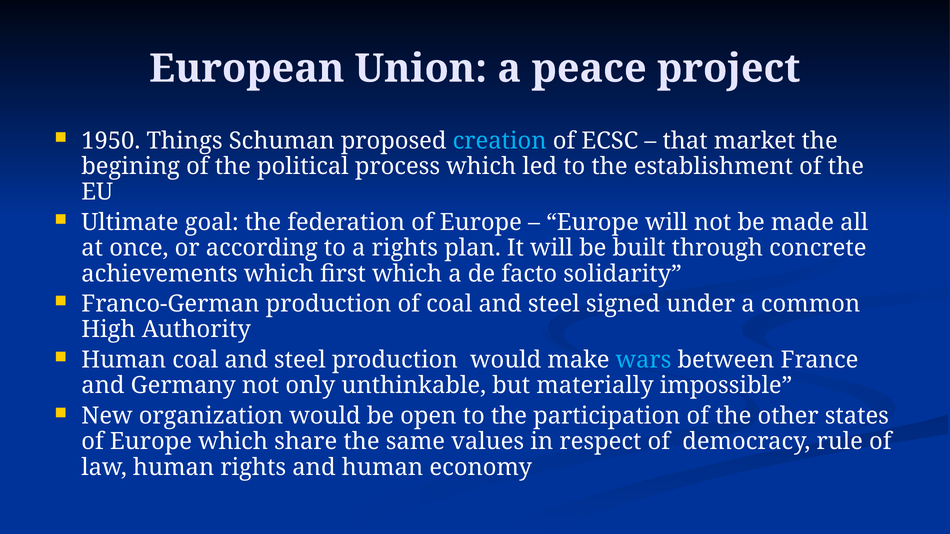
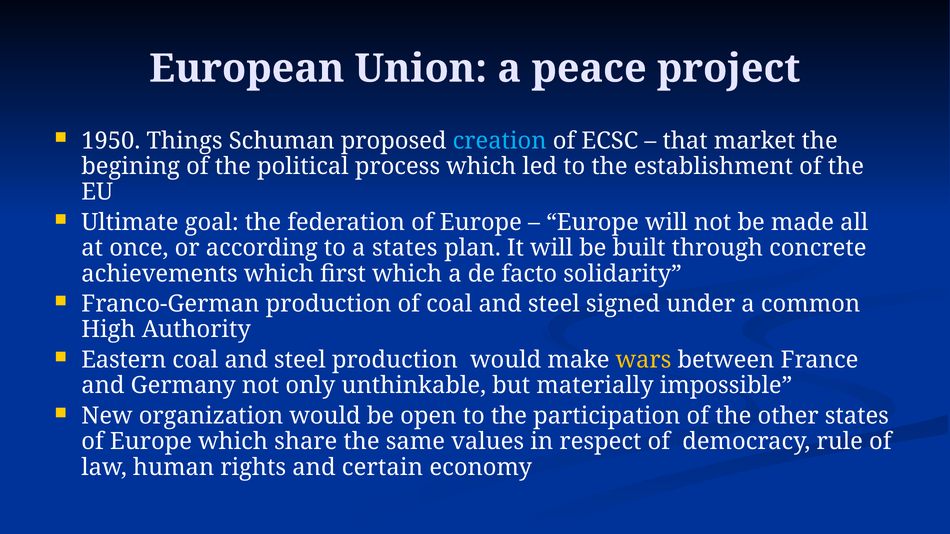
a rights: rights -> states (405, 248)
Human: Human -> Eastern (124, 360)
wars colour: light blue -> yellow (644, 360)
and human: human -> certain (382, 468)
